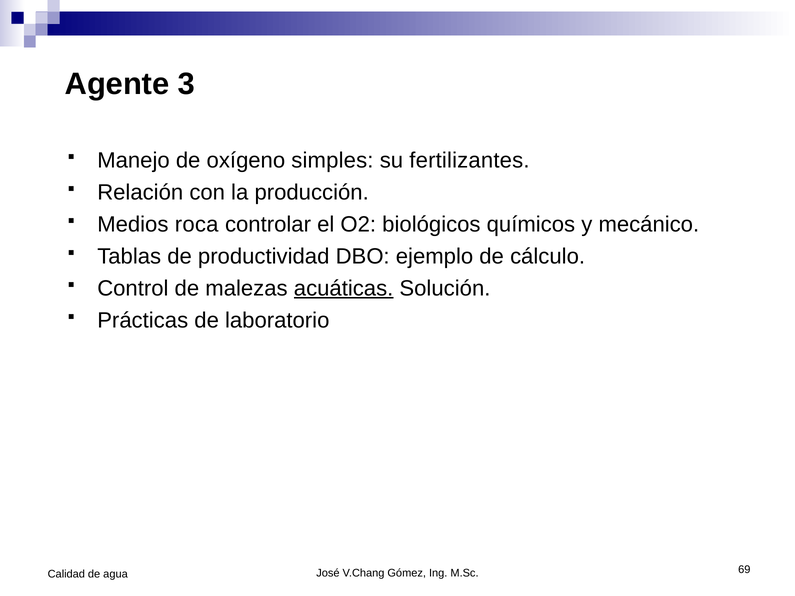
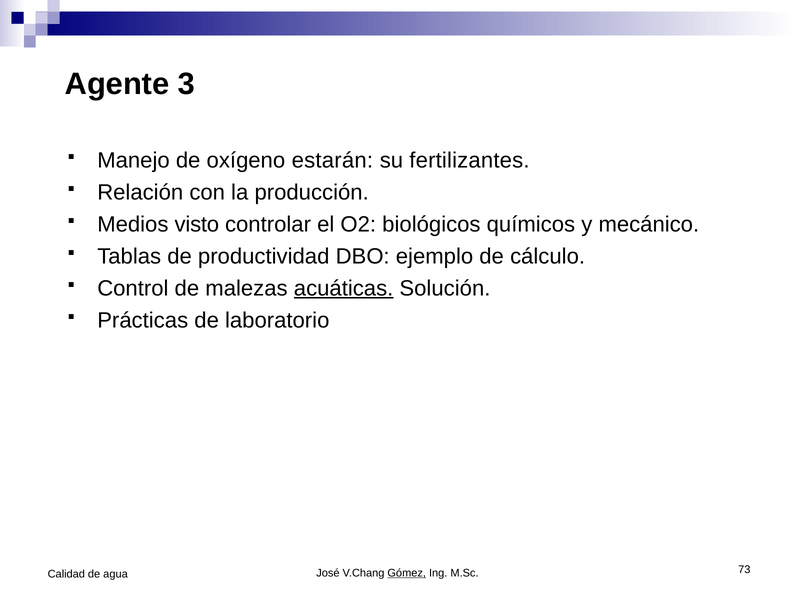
simples: simples -> estarán (332, 160)
roca: roca -> visto (197, 224)
Gómez underline: none -> present (407, 573)
69: 69 -> 73 (744, 570)
